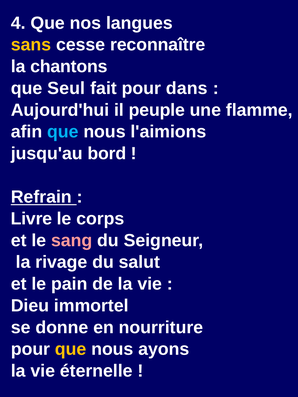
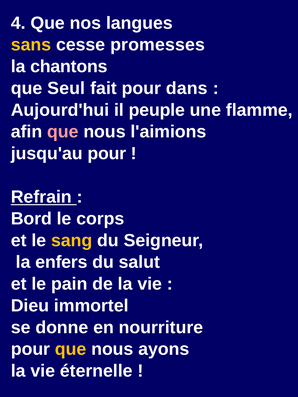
reconnaître: reconnaître -> promesses (158, 45)
que colour: light blue -> pink (63, 132)
jusqu'au bord: bord -> pour (107, 154)
Livre: Livre -> Bord (31, 219)
sang colour: pink -> yellow (72, 241)
rivage: rivage -> enfers (61, 262)
